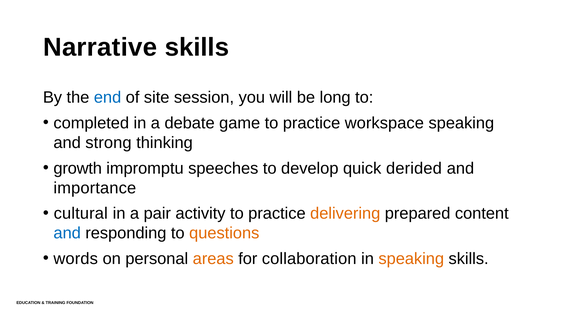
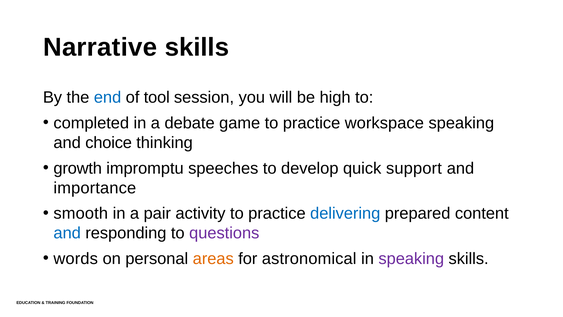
site: site -> tool (157, 97)
long: long -> high (335, 97)
strong: strong -> choice (109, 143)
derided: derided -> support (414, 168)
cultural: cultural -> smooth (81, 213)
delivering colour: orange -> blue (345, 213)
questions colour: orange -> purple (224, 233)
collaboration: collaboration -> astronomical (309, 259)
speaking colour: orange -> purple (411, 259)
